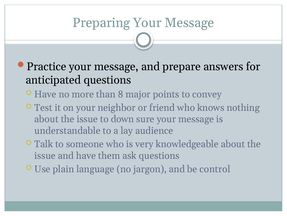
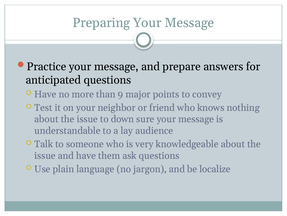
8: 8 -> 9 (120, 94)
control: control -> localize (215, 169)
